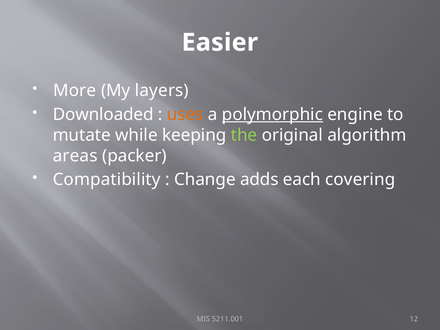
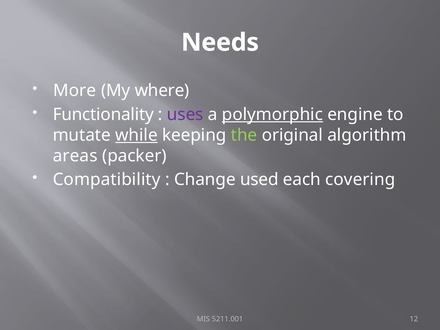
Easier: Easier -> Needs (220, 42)
layers: layers -> where (162, 91)
Downloaded: Downloaded -> Functionality (103, 115)
uses colour: orange -> purple (185, 115)
while underline: none -> present (136, 135)
adds: adds -> used (259, 180)
